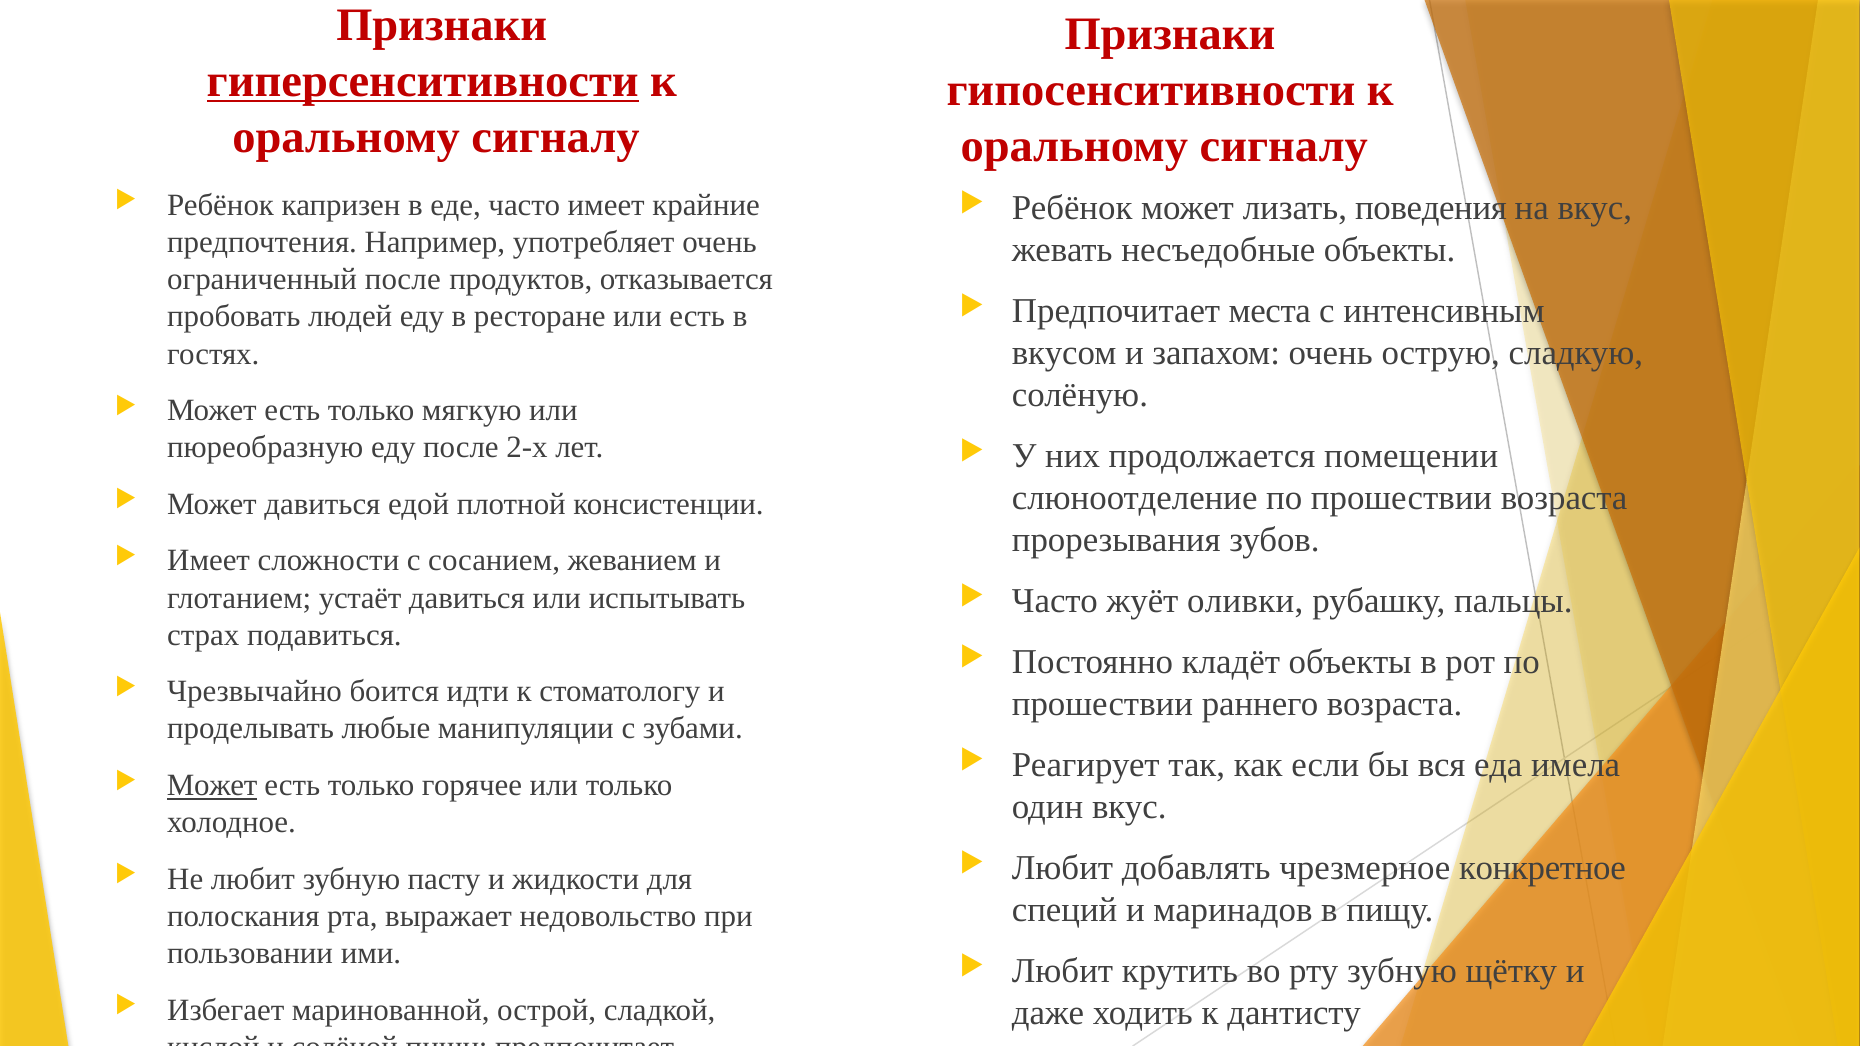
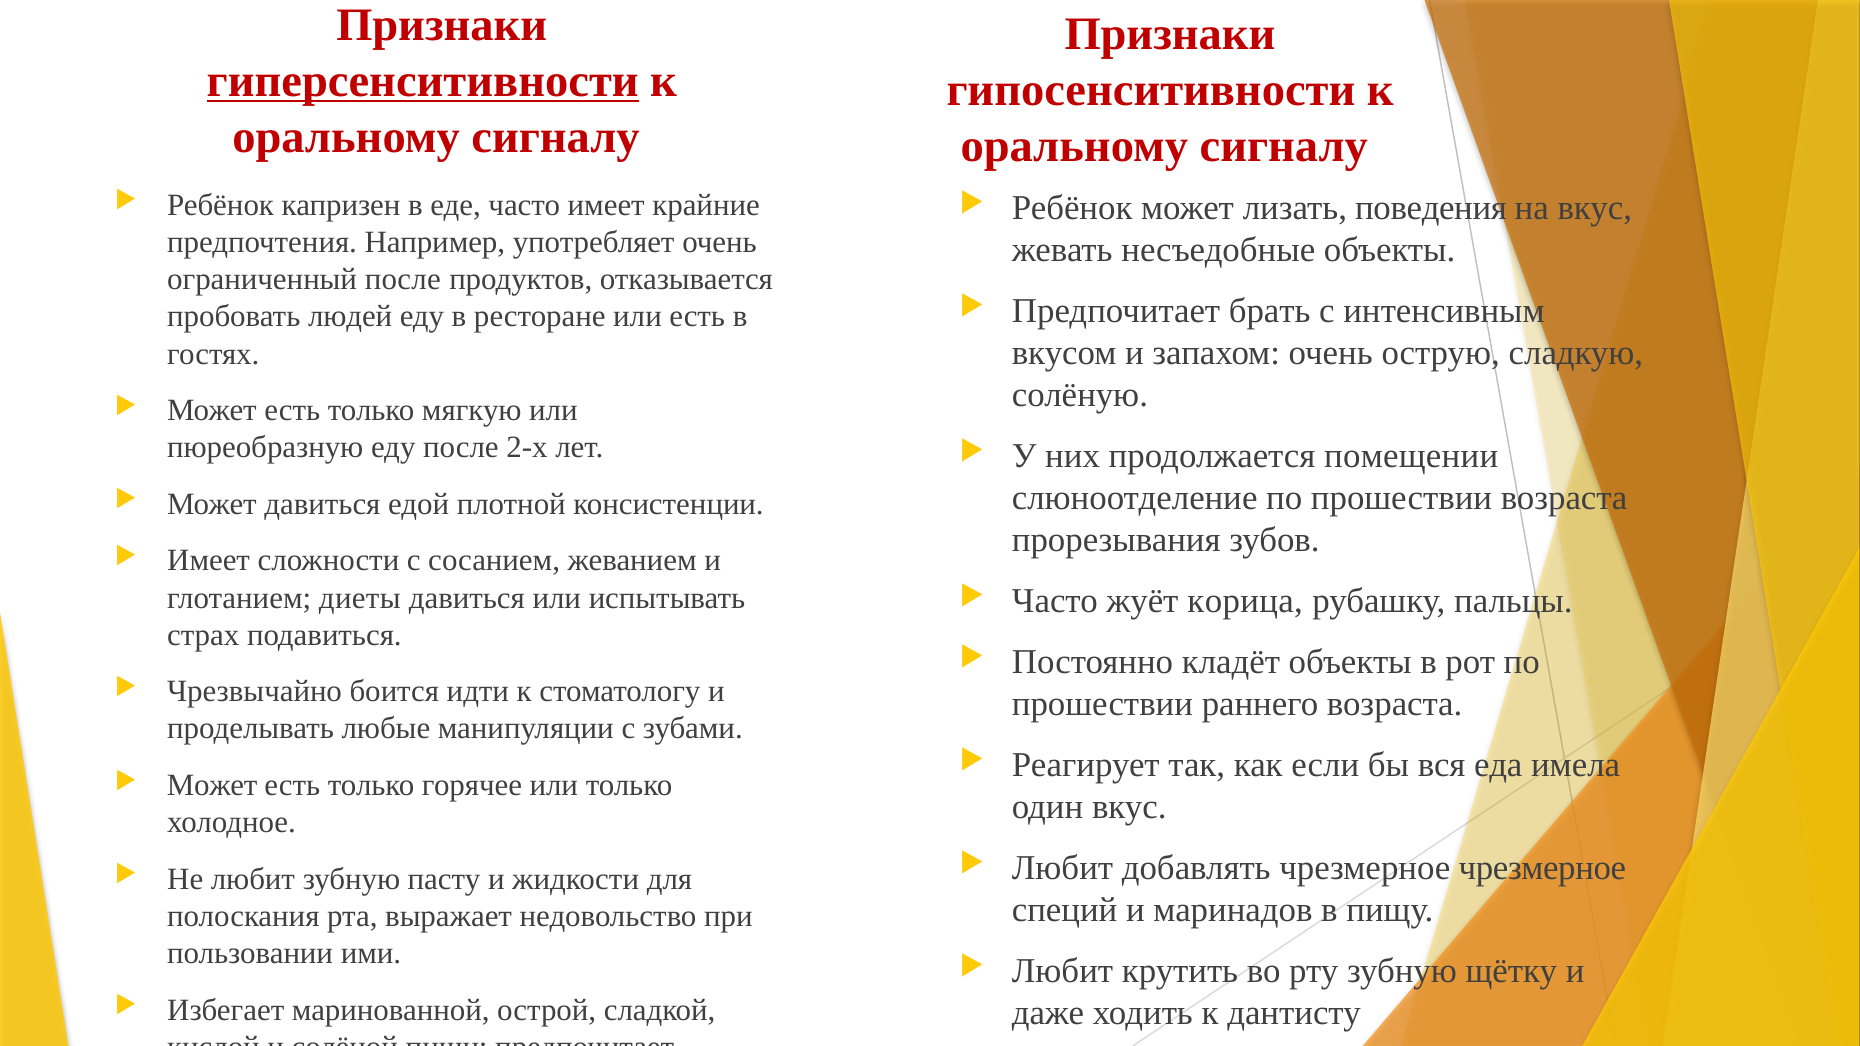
места: места -> брать (1270, 311)
устаёт: устаёт -> диеты (360, 598)
оливки: оливки -> корица (1245, 601)
Может underline: present -> none (212, 785)
чрезмерное конкретное: конкретное -> чрезмерное (1542, 869)
